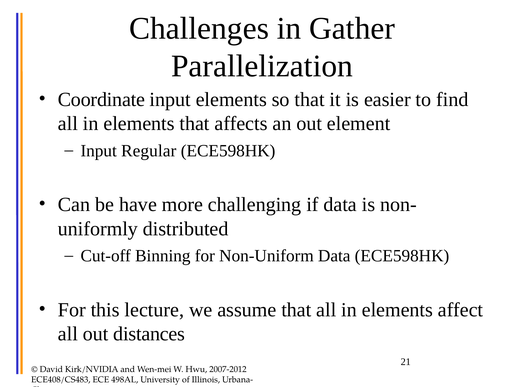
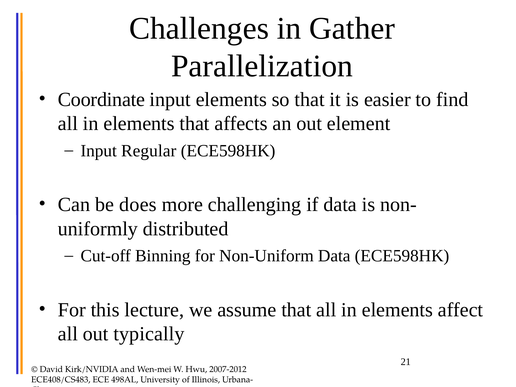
have: have -> does (138, 205)
distances: distances -> typically (149, 334)
